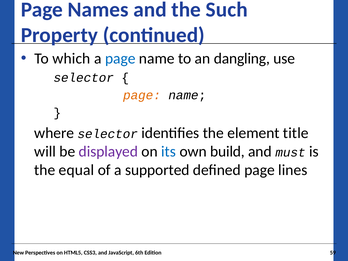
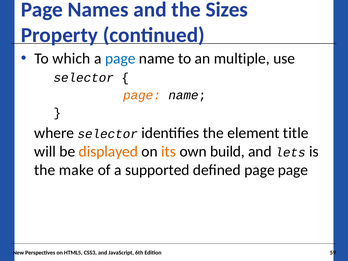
Such: Such -> Sizes (227, 10)
dangling: dangling -> multiple (242, 59)
displayed colour: purple -> orange (108, 151)
its colour: blue -> orange (169, 151)
must: must -> lets (290, 152)
equal: equal -> make (76, 170)
page lines: lines -> page (293, 170)
